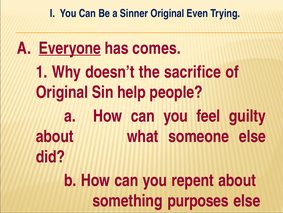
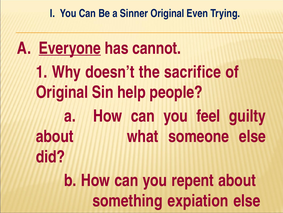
comes: comes -> cannot (157, 48)
purposes: purposes -> expiation (198, 200)
